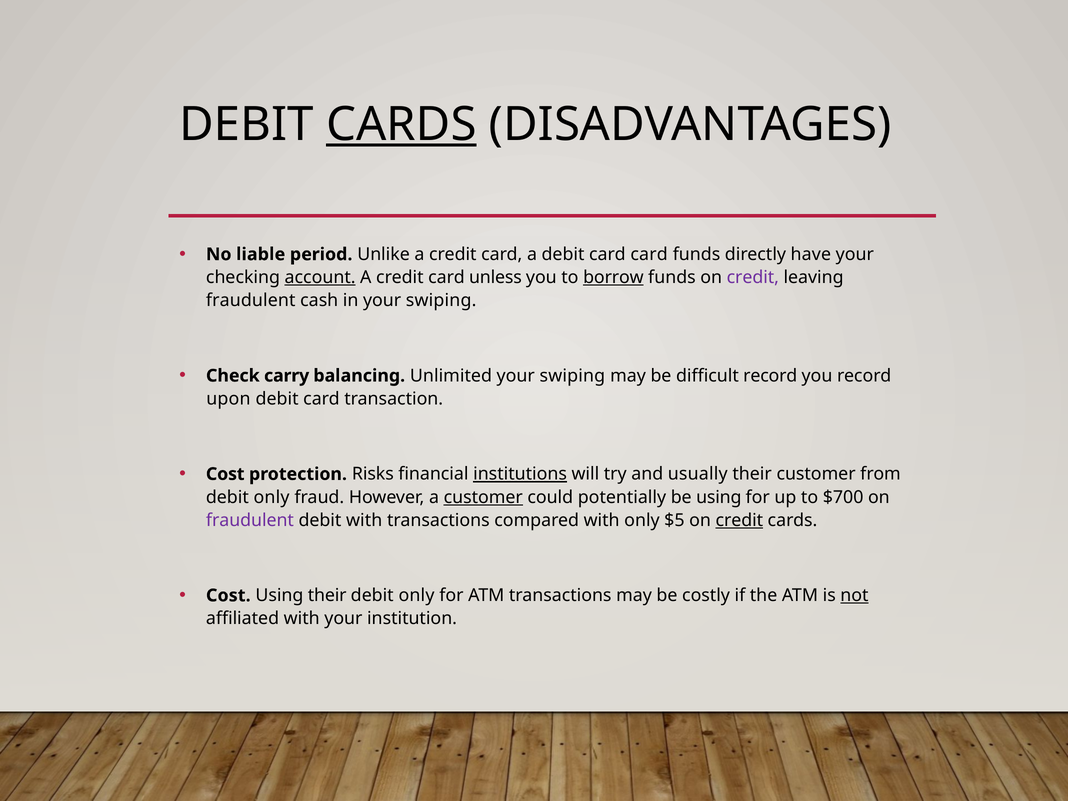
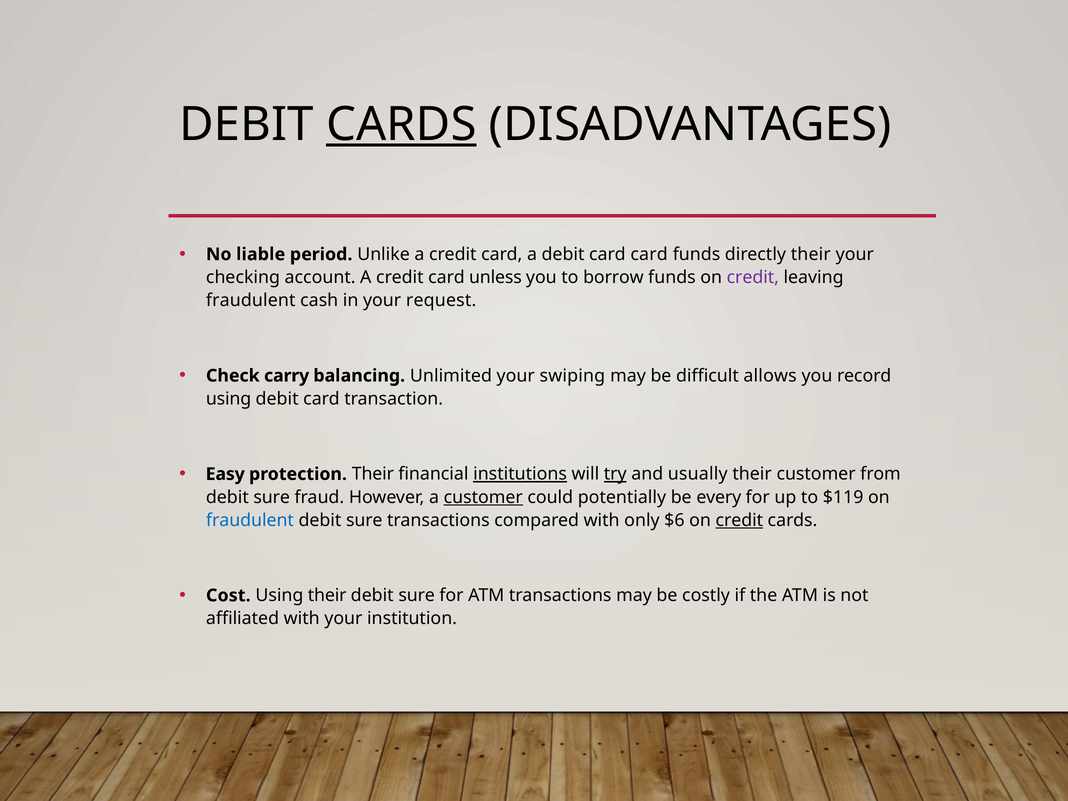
directly have: have -> their (811, 254)
account underline: present -> none (320, 277)
borrow underline: present -> none (613, 277)
in your swiping: swiping -> request (441, 300)
difficult record: record -> allows (770, 376)
upon: upon -> using (229, 399)
Cost: Cost -> Easy (225, 474)
protection Risks: Risks -> Their (373, 474)
try underline: none -> present (615, 474)
only: only -> sure (272, 497)
be using: using -> every (719, 497)
$700: $700 -> $119 (843, 497)
fraudulent colour: purple -> blue (250, 520)
with: with -> sure (364, 520)
$5: $5 -> $6 (674, 520)
only: only -> sure (417, 595)
not underline: present -> none (854, 595)
